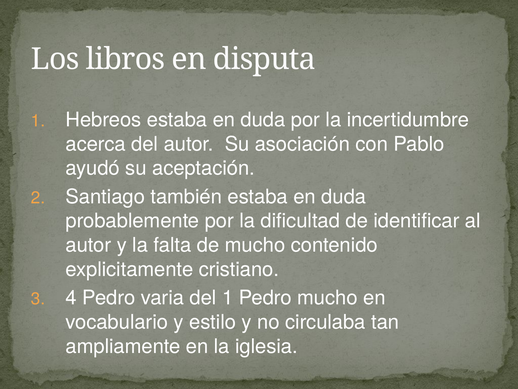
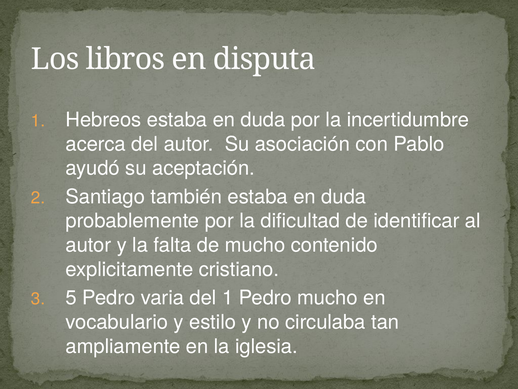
4: 4 -> 5 (71, 298)
